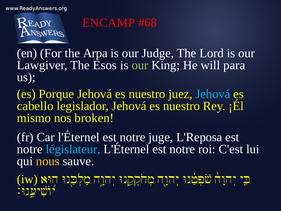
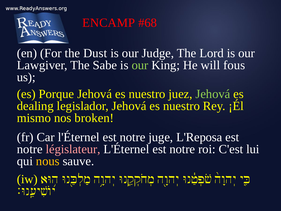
Arpa: Arpa -> Dust (95, 53)
Esos: Esos -> Sabe (105, 65)
para: para -> fous (234, 65)
Jehová colour: light blue -> light green (213, 94)
cabello: cabello -> dealing (35, 106)
législateur colour: light blue -> pink (73, 149)
